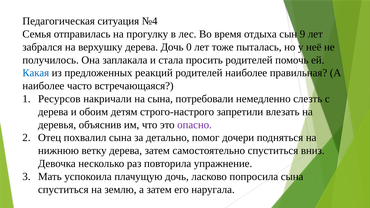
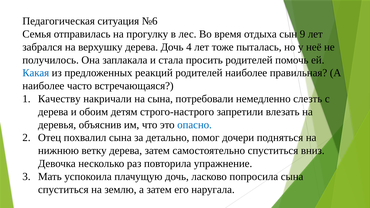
№4: №4 -> №6 (150, 21)
0: 0 -> 4 (189, 47)
Ресурсов: Ресурсов -> Качеству (59, 99)
опасно colour: purple -> blue (195, 125)
